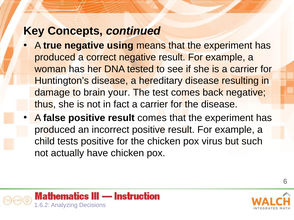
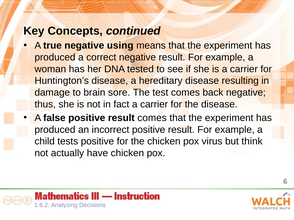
your: your -> sore (119, 93)
such: such -> think (252, 142)
